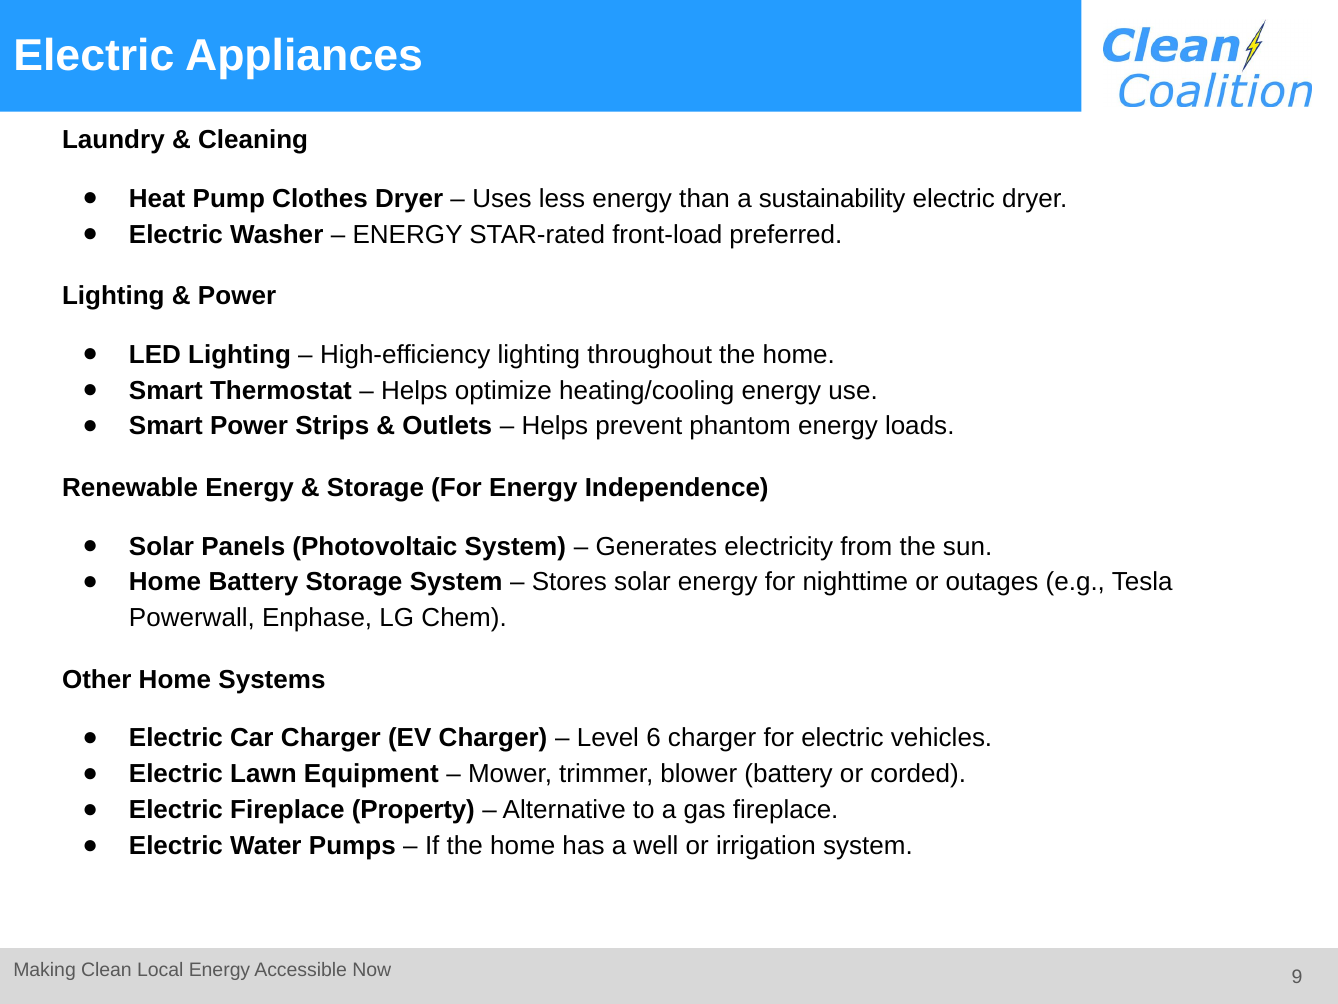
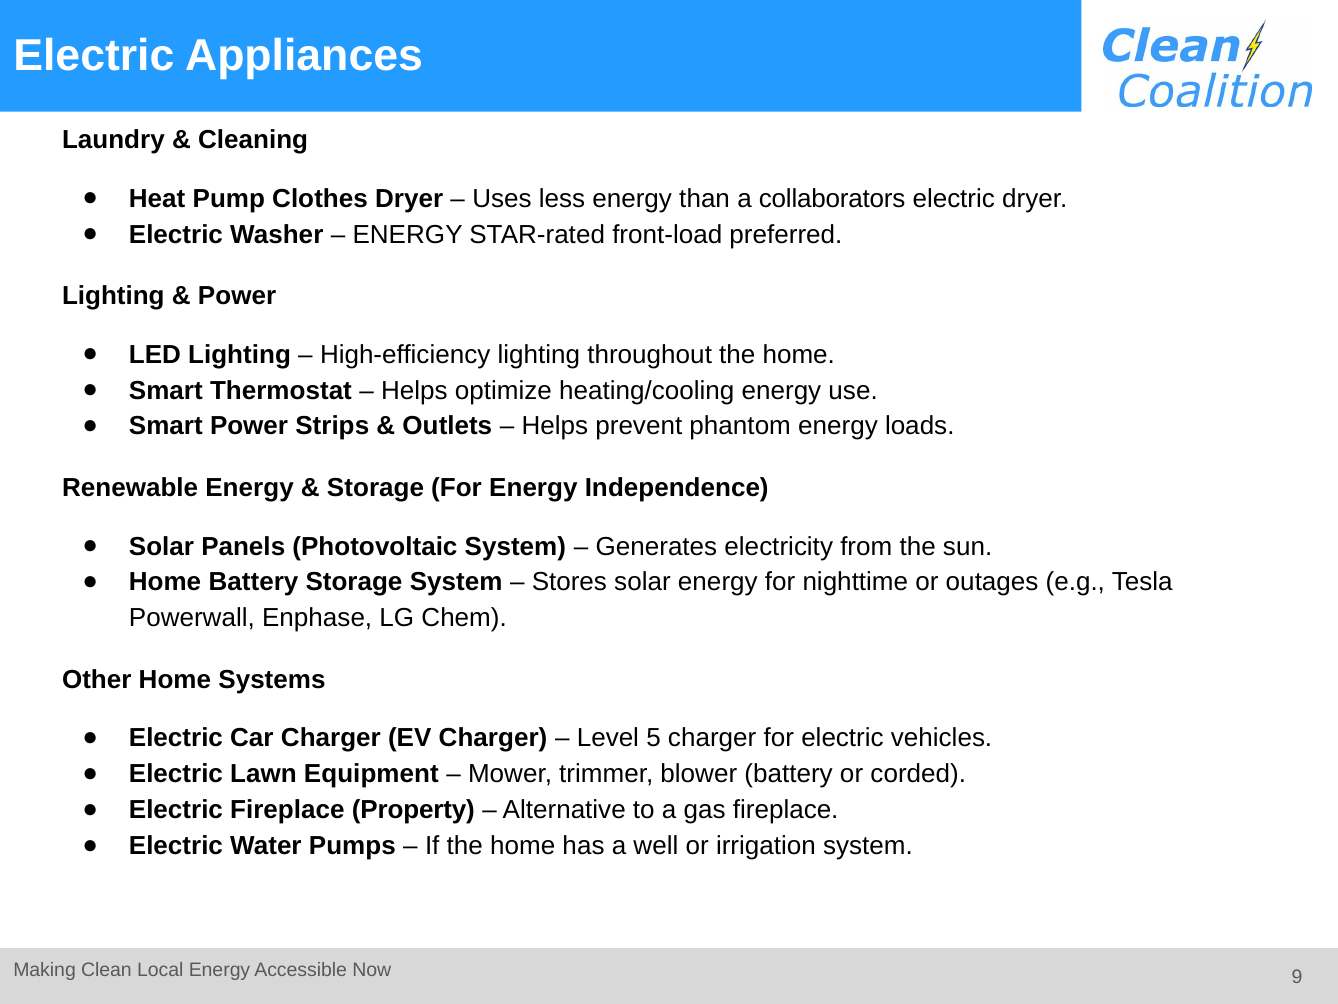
sustainability: sustainability -> collaborators (832, 198)
6: 6 -> 5 (654, 738)
